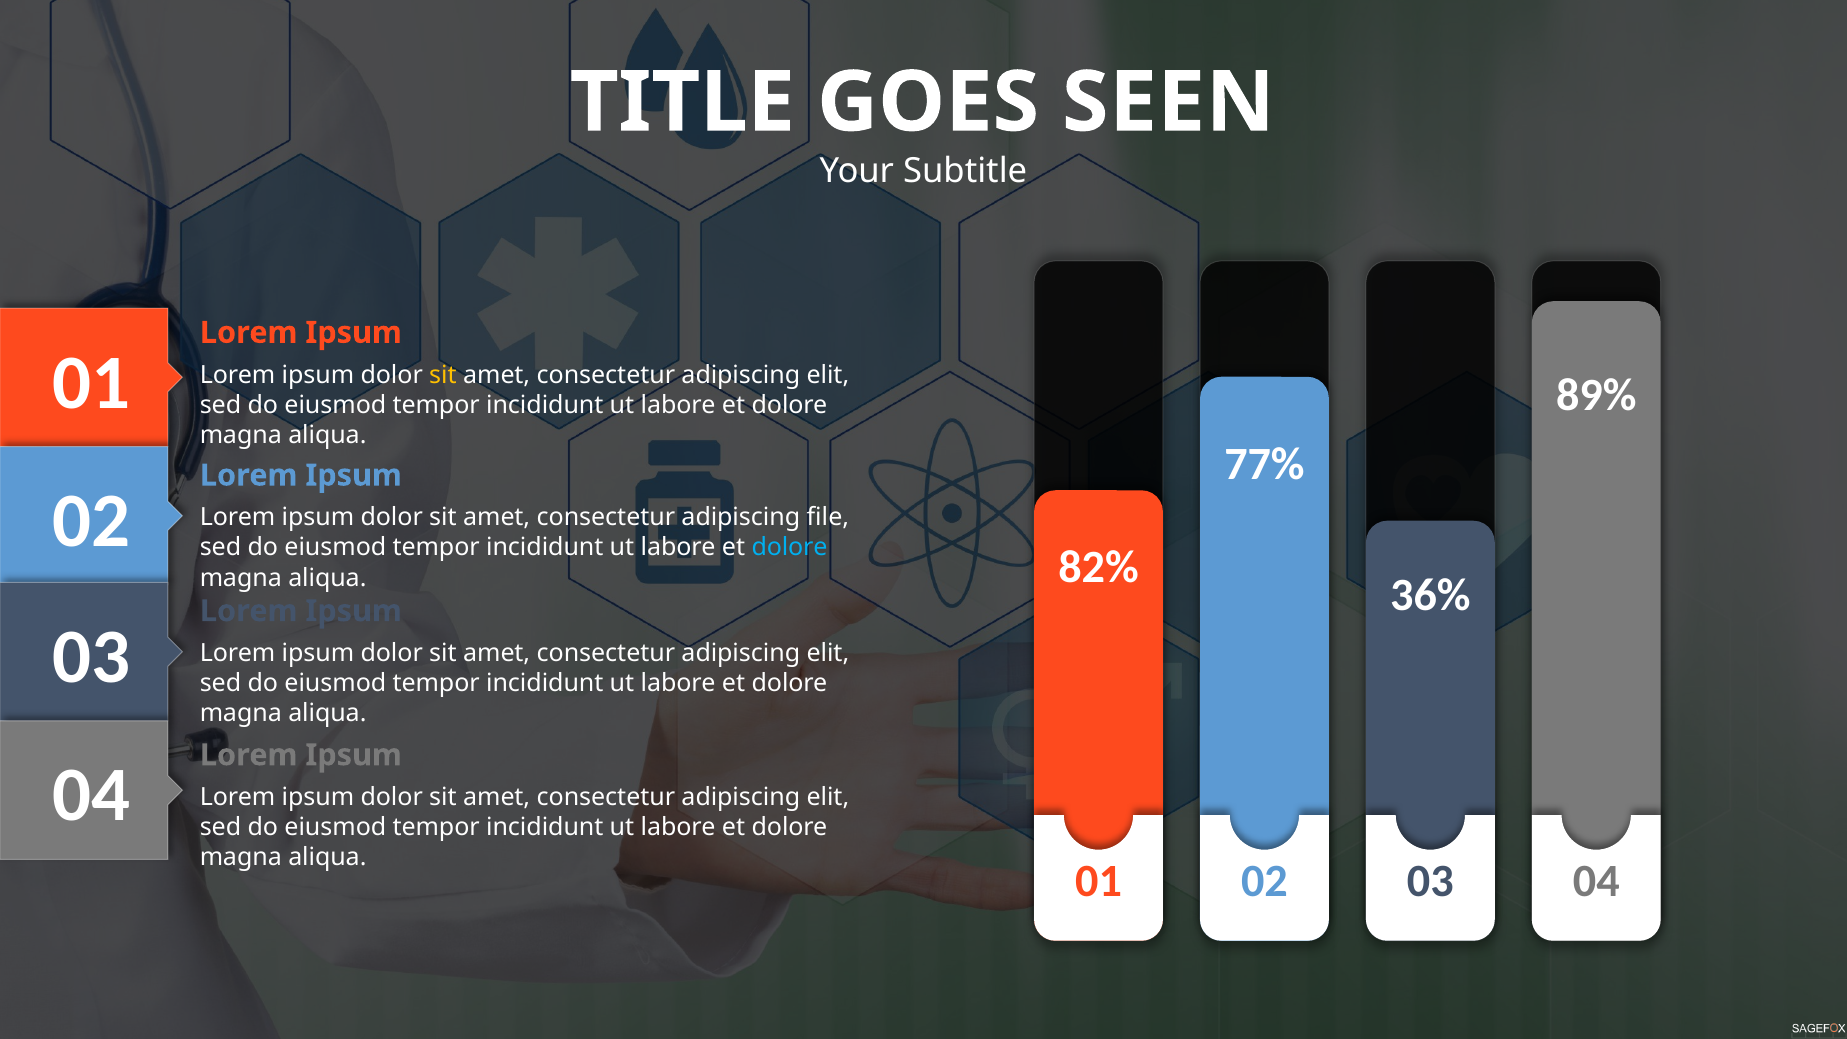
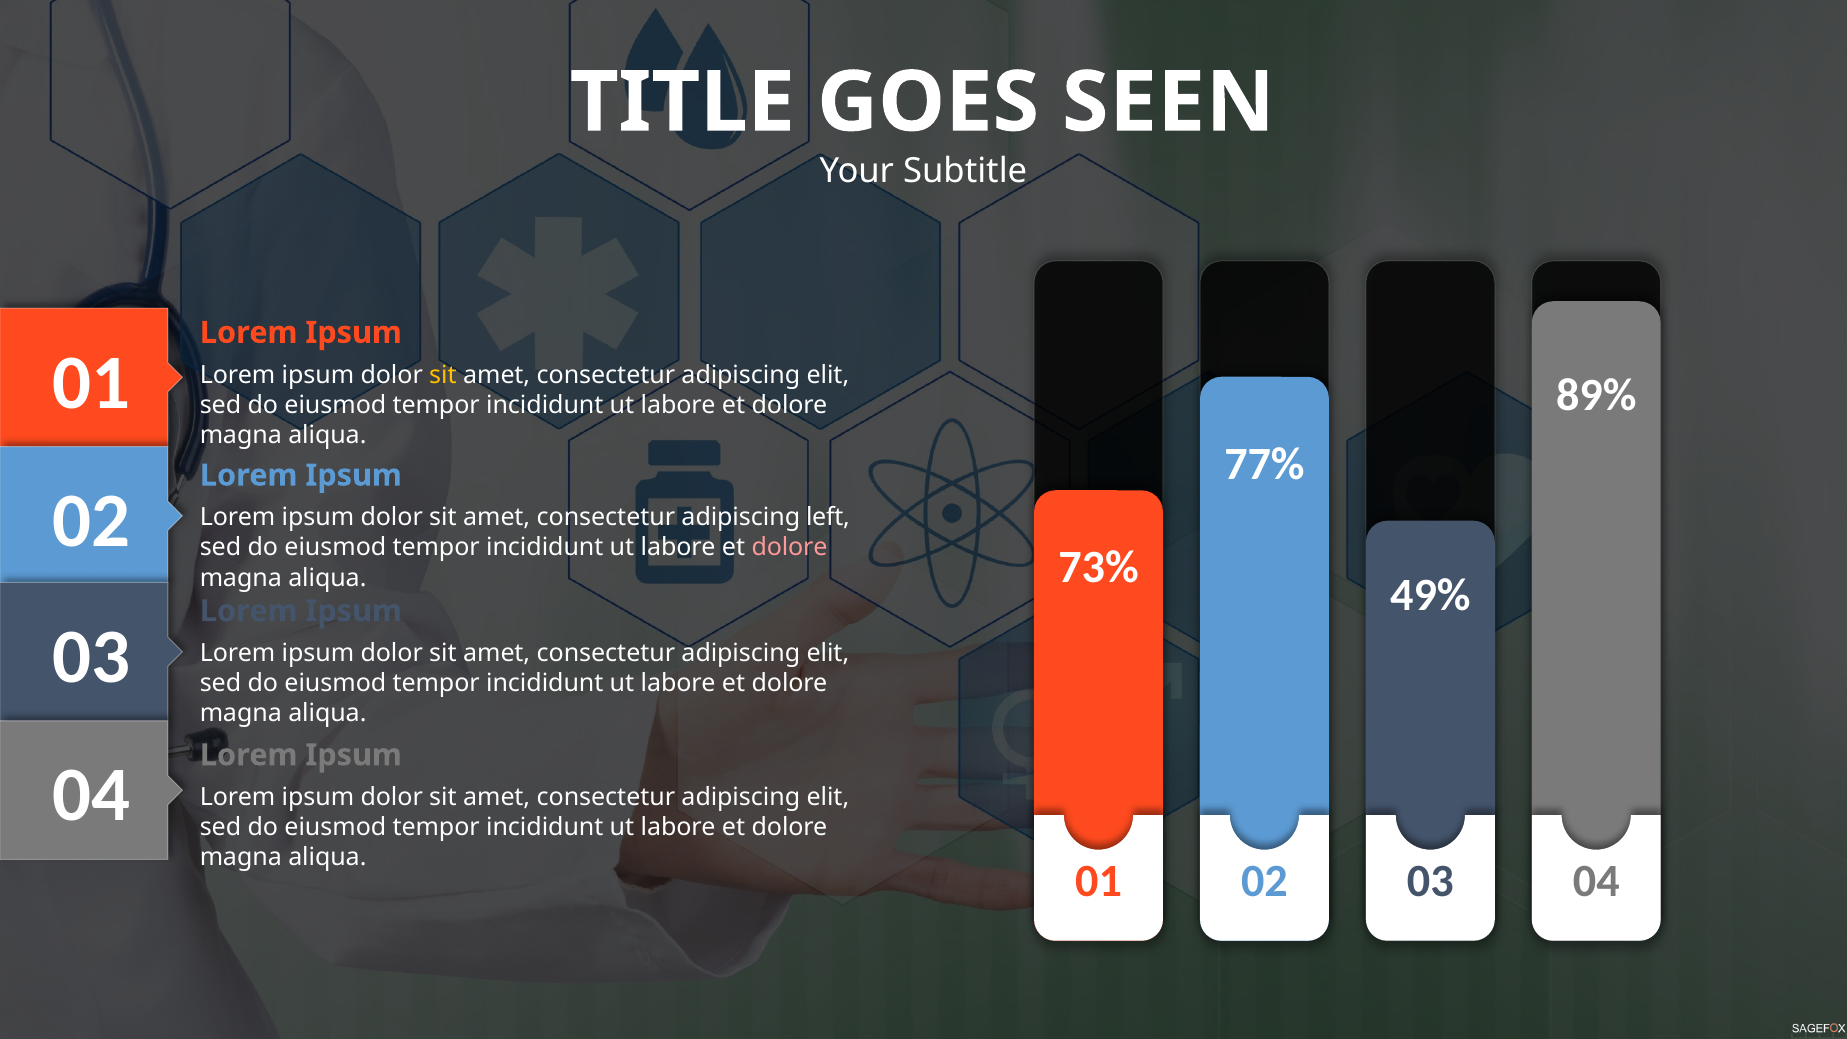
file: file -> left (828, 518)
dolore colour: light blue -> pink (789, 548)
82%: 82% -> 73% (1099, 568)
36%: 36% -> 49% (1430, 595)
